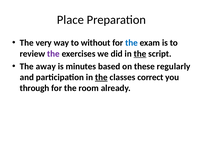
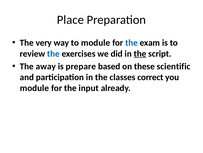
to without: without -> module (96, 43)
the colour: purple -> blue (53, 53)
minutes: minutes -> prepare (81, 66)
regularly: regularly -> scientific (174, 66)
the underline: present -> none (101, 77)
through: through -> module (34, 88)
room: room -> input (89, 88)
